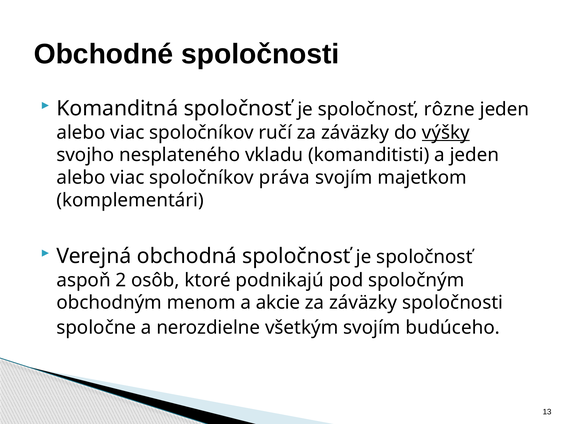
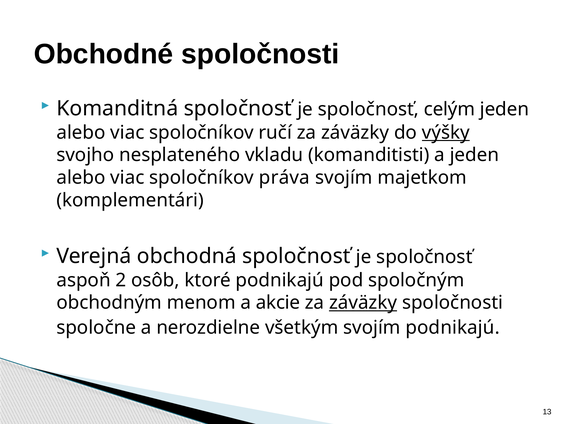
rôzne: rôzne -> celým (449, 109)
záväzky underline: none -> present (363, 303)
svojím budúceho: budúceho -> podnikajú (453, 328)
